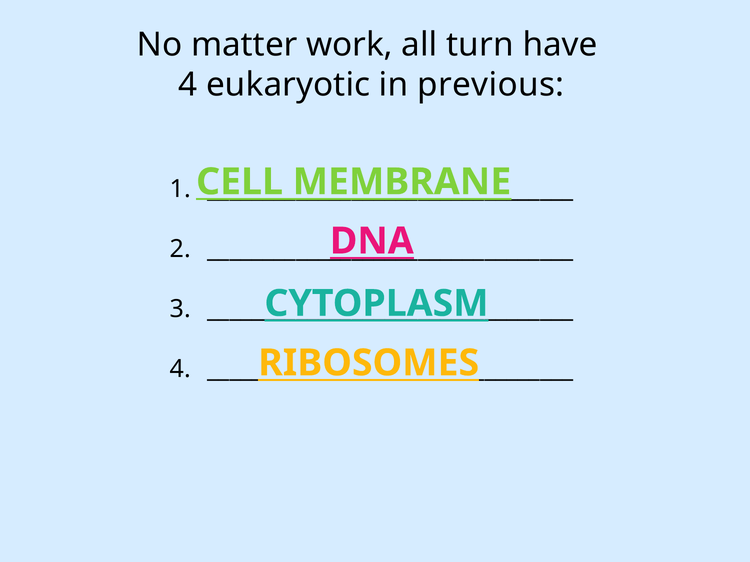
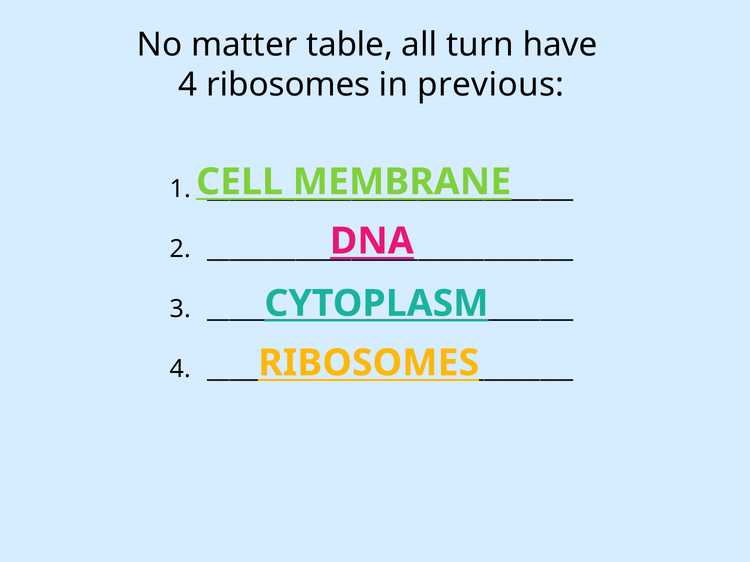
work: work -> table (350, 45)
4 eukaryotic: eukaryotic -> ribosomes (288, 85)
